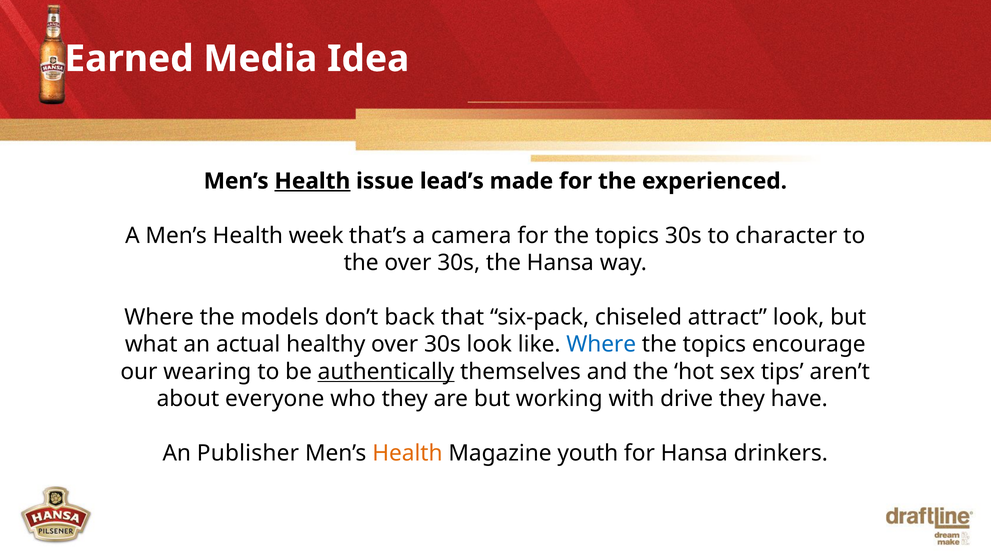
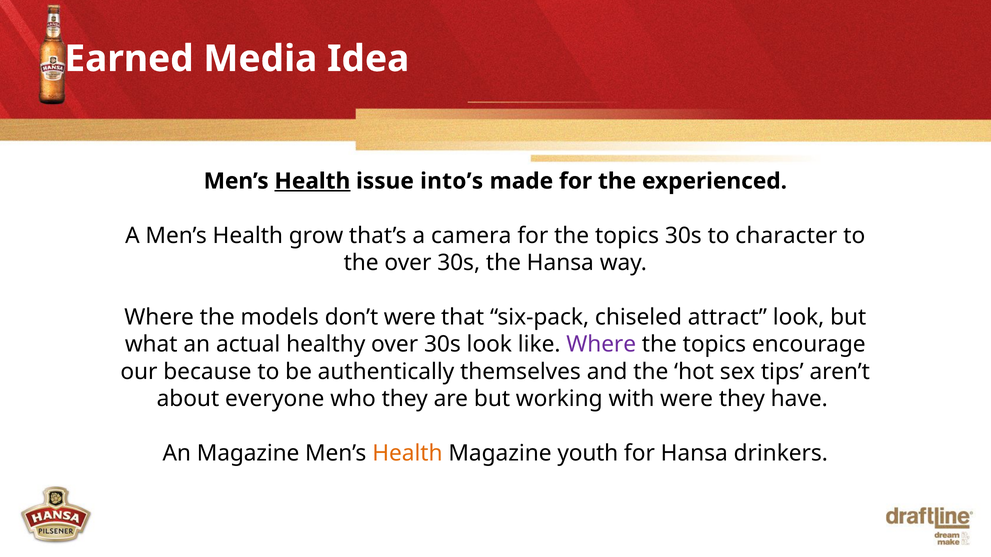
lead’s: lead’s -> into’s (452, 181)
week: week -> grow (316, 236)
don’t back: back -> were (410, 317)
Where colour: blue -> purple (601, 345)
wearing: wearing -> because (207, 372)
authentically underline: present -> none (386, 372)
with drive: drive -> were (687, 399)
An Publisher: Publisher -> Magazine (248, 454)
